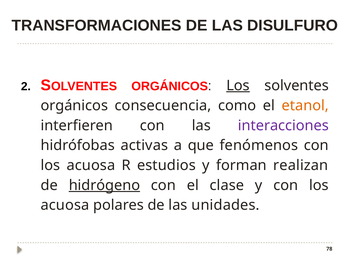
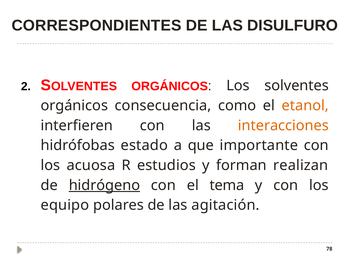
TRANSFORMACIONES: TRANSFORMACIONES -> CORRESPONDIENTES (96, 26)
Los underline: present -> none (238, 86)
interacciones colour: purple -> orange (283, 126)
activas: activas -> estado (144, 146)
fenómenos: fenómenos -> importante (259, 146)
clase: clase -> tema (227, 186)
acuosa: acuosa -> equipo (65, 206)
unidades: unidades -> agitación (226, 206)
